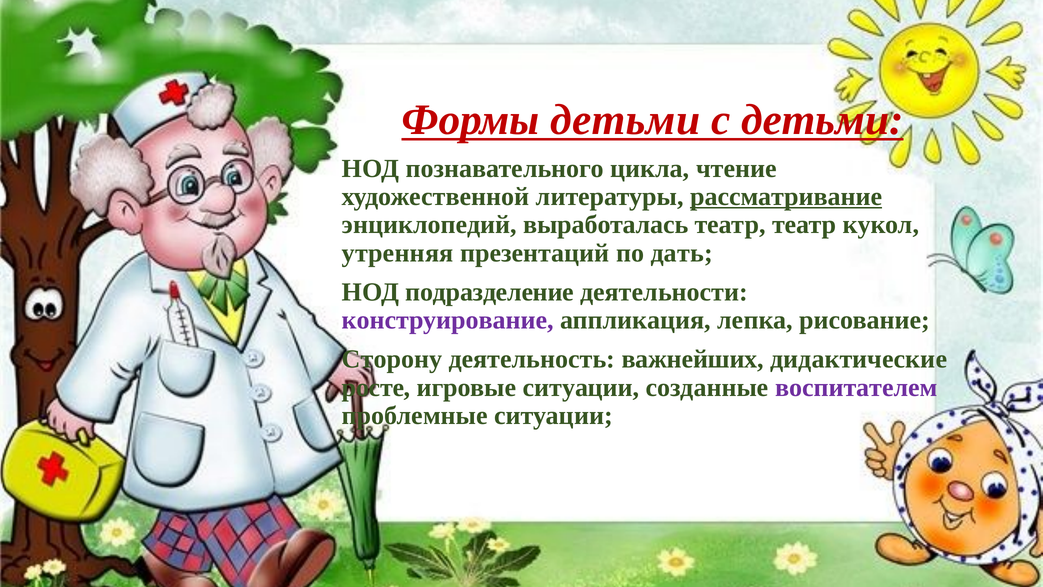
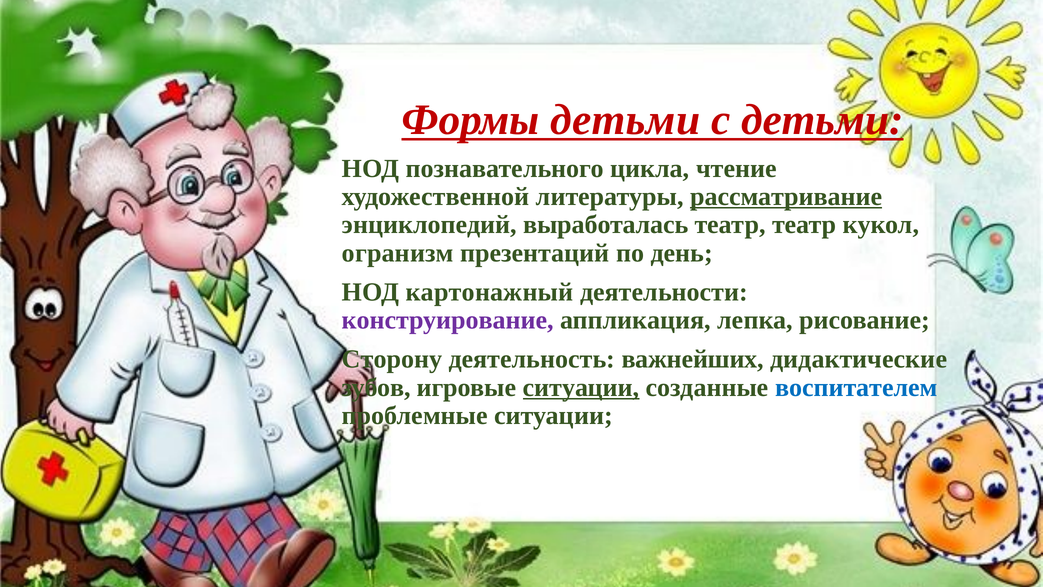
утренняя: утренняя -> огранизм (398, 253)
дать: дать -> день (682, 253)
подразделение: подразделение -> картонажный (489, 292)
росте: росте -> зубов (376, 387)
ситуации underline: none -> present (581, 387)
воспитателем colour: purple -> blue (856, 387)
